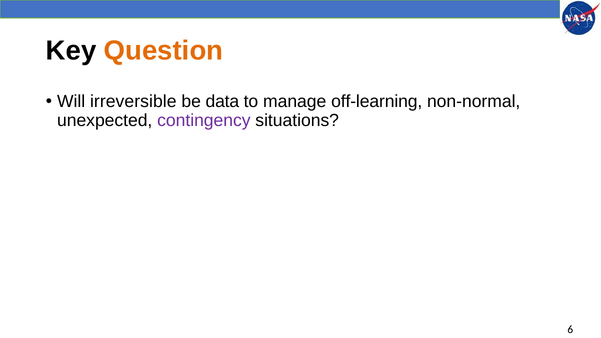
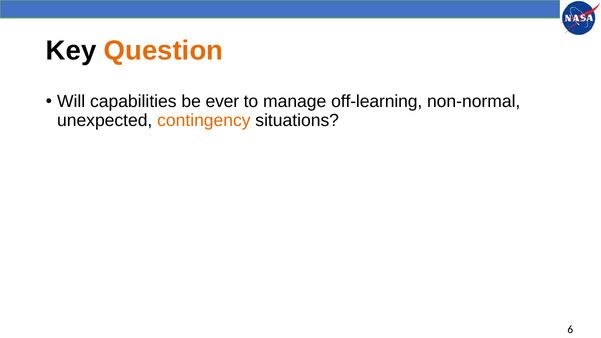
irreversible: irreversible -> capabilities (133, 102)
data: data -> ever (222, 102)
contingency colour: purple -> orange (204, 121)
